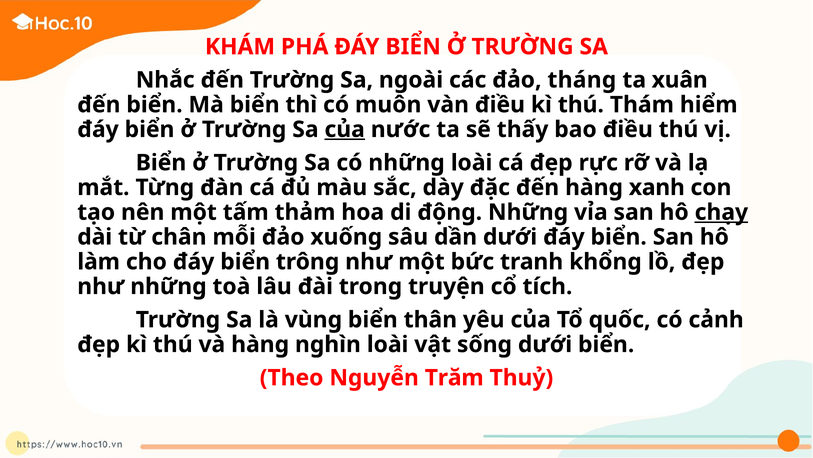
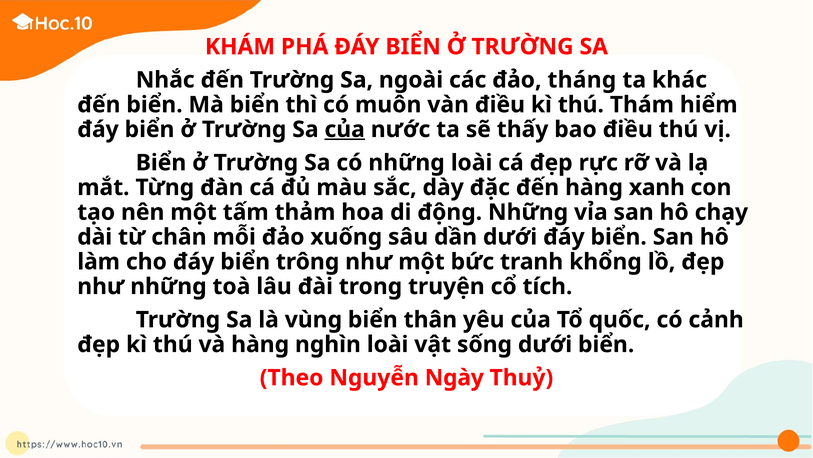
xuân: xuân -> khác (679, 80)
chạy underline: present -> none (721, 212)
Trăm: Trăm -> Ngày (454, 377)
